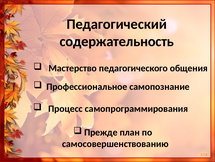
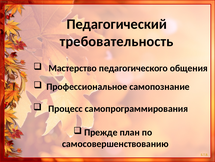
содержательность: содержательность -> требовательность (117, 41)
